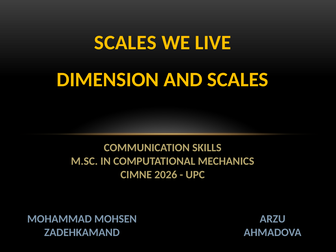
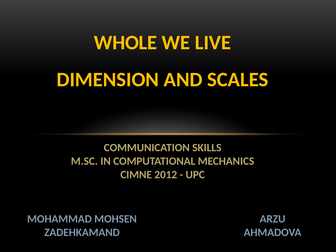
SCALES: SCALES -> WHOLE (126, 43)
2026: 2026 -> 2012 (166, 175)
